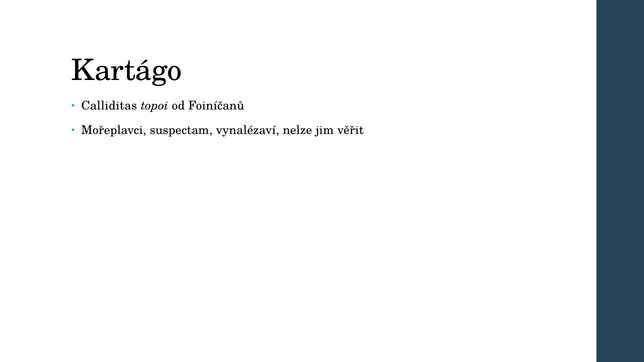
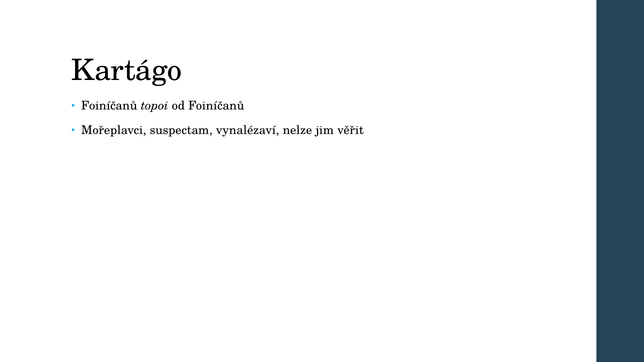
Calliditas: Calliditas -> Foiníčanů (109, 106)
